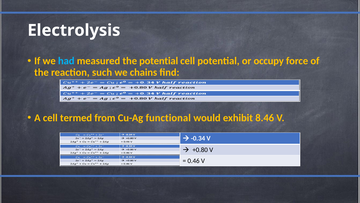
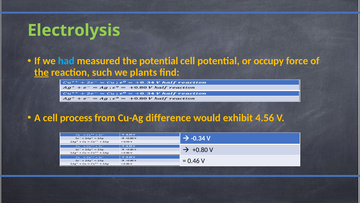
Electrolysis colour: white -> light green (74, 30)
the underline: none -> present (41, 72)
chains: chains -> plants (143, 72)
termed: termed -> process (76, 117)
functional: functional -> difference (168, 117)
8.46: 8.46 -> 4.56 (265, 117)
